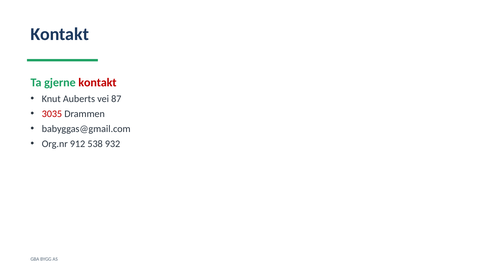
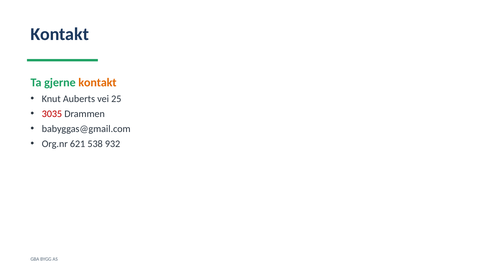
kontakt colour: red -> orange (97, 83)
87: 87 -> 25 (116, 99)
912: 912 -> 621 (78, 144)
